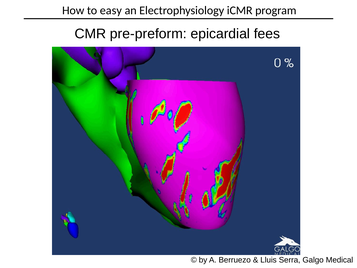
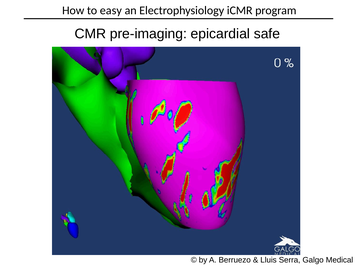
pre-preform: pre-preform -> pre-imaging (148, 34)
fees: fees -> safe (267, 34)
